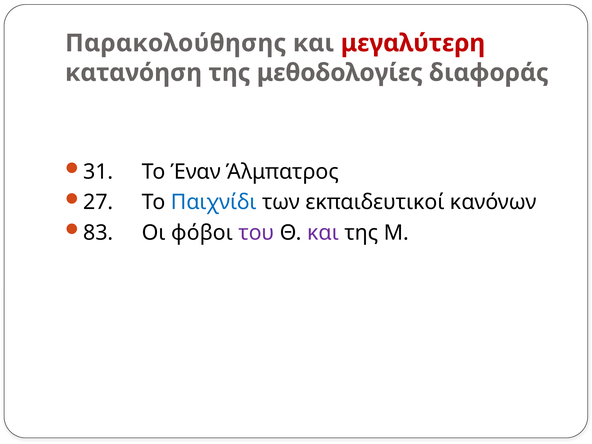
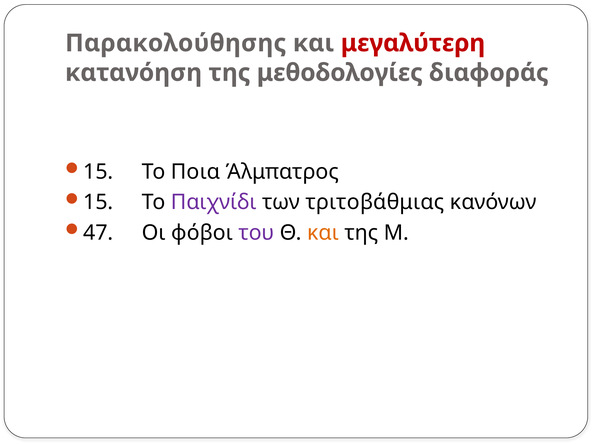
31: 31 -> 15 (98, 172)
Έναν: Έναν -> Ποια (196, 172)
27: 27 -> 15 (98, 202)
Παιχνίδι colour: blue -> purple (214, 202)
εκπαιδευτικοί: εκπαιδευτικοί -> τριτοβάθμιας (375, 202)
83: 83 -> 47 (98, 233)
και colour: purple -> orange (323, 233)
